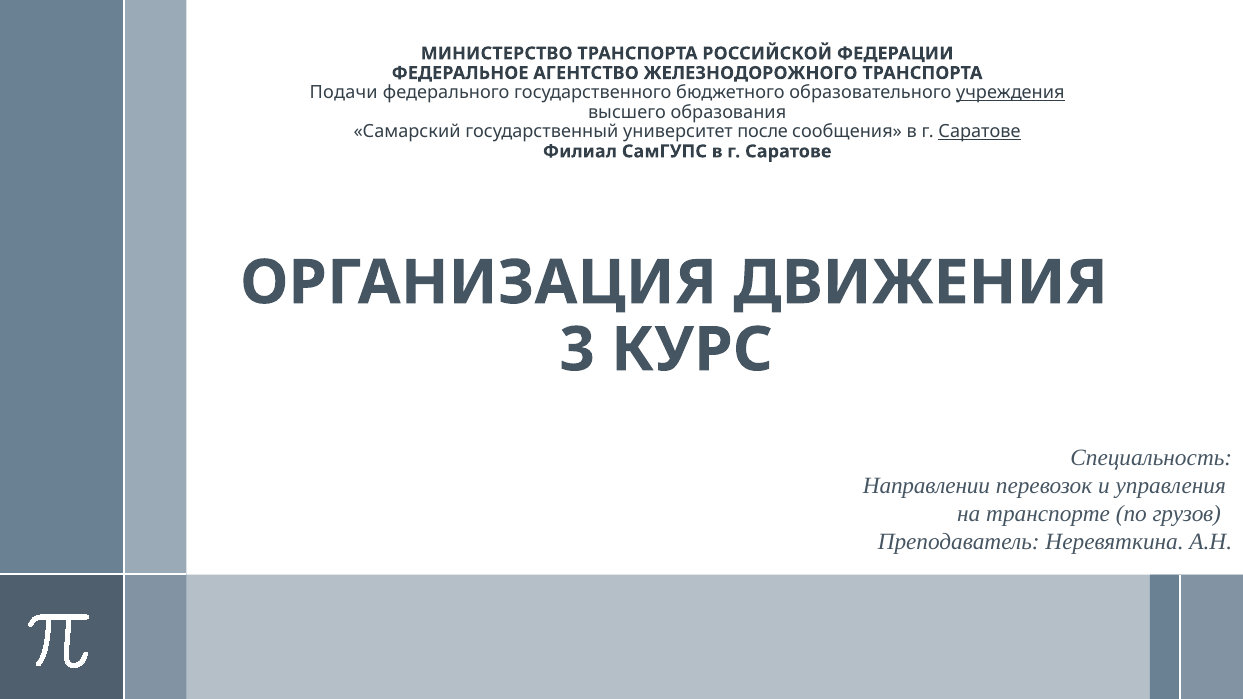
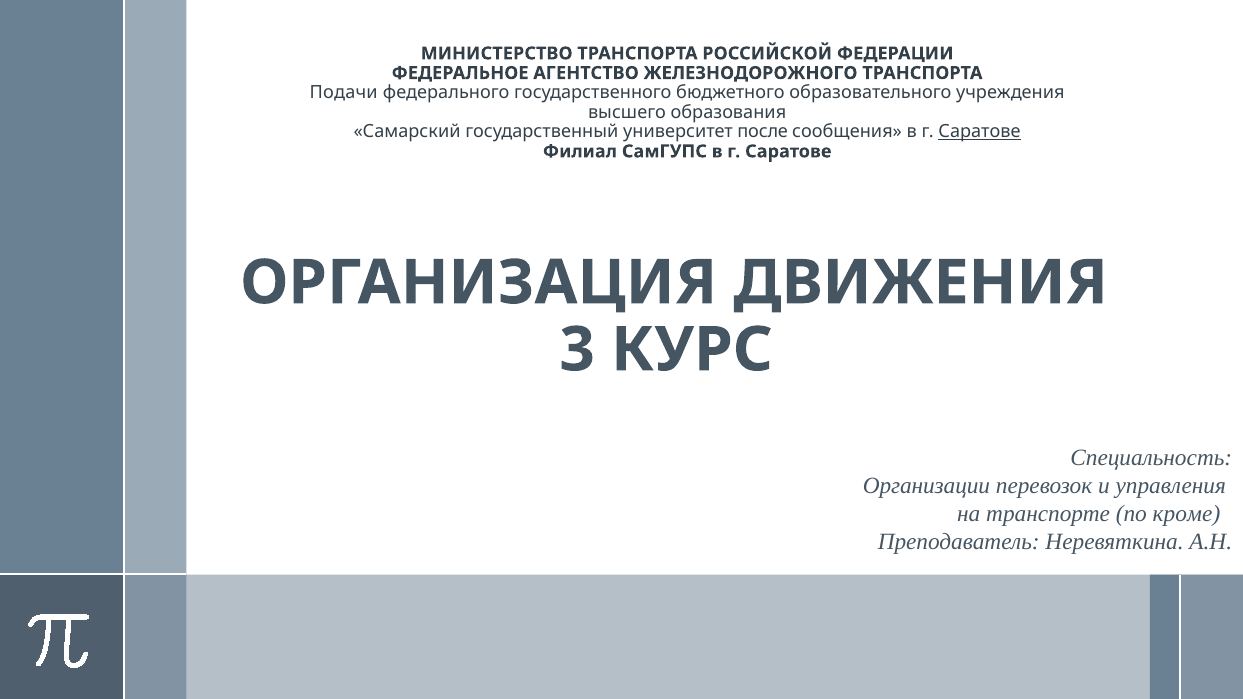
учреждения underline: present -> none (1010, 93)
Направлении: Направлении -> Организации (926, 486)
грузов: грузов -> кроме (1187, 514)
